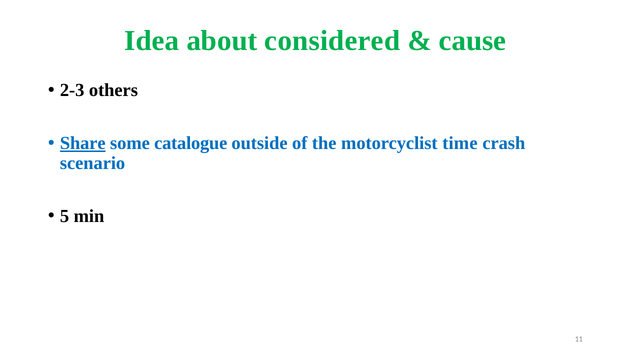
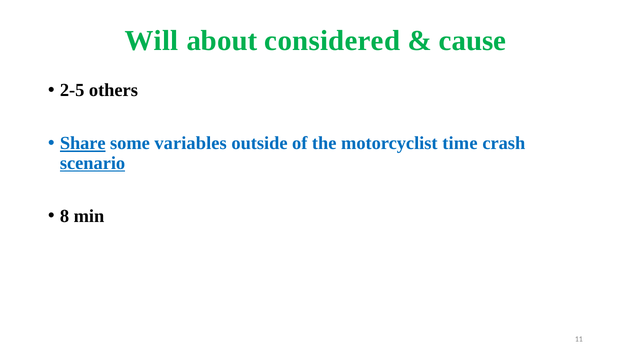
Idea: Idea -> Will (152, 41)
2-3: 2-3 -> 2-5 (72, 90)
catalogue: catalogue -> variables (191, 143)
scenario underline: none -> present (93, 163)
5: 5 -> 8 (65, 216)
